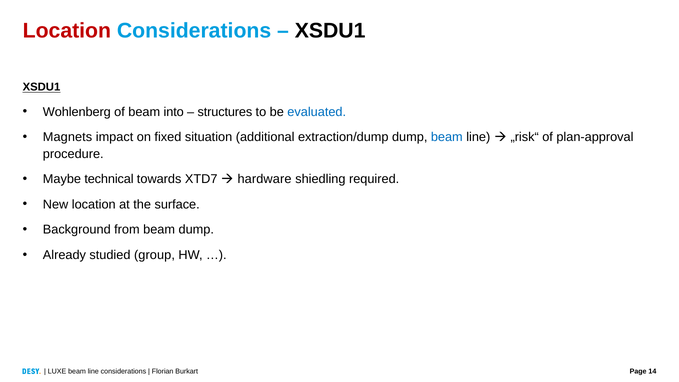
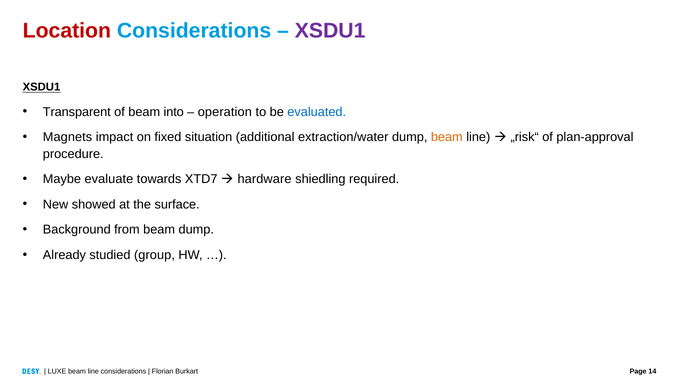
XSDU1 colour: black -> purple (330, 31)
Wohlenberg: Wohlenberg -> Transparent (77, 112)
structures: structures -> operation (225, 112)
extraction/dump: extraction/dump -> extraction/water (343, 137)
beam colour: blue -> orange (447, 137)
technical: technical -> evaluate (109, 179)
New location: location -> showed (94, 204)
